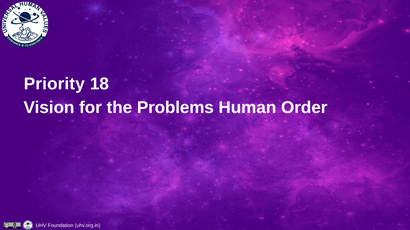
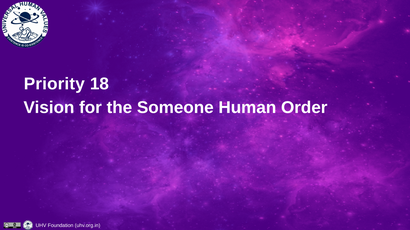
Problems: Problems -> Someone (175, 108)
